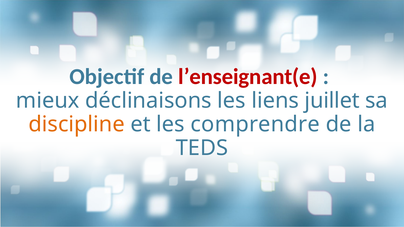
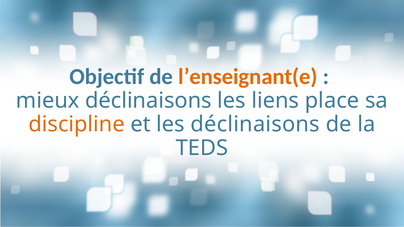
l’enseignant(e colour: red -> orange (248, 77)
juillet: juillet -> place (332, 101)
les comprendre: comprendre -> déclinaisons (255, 124)
